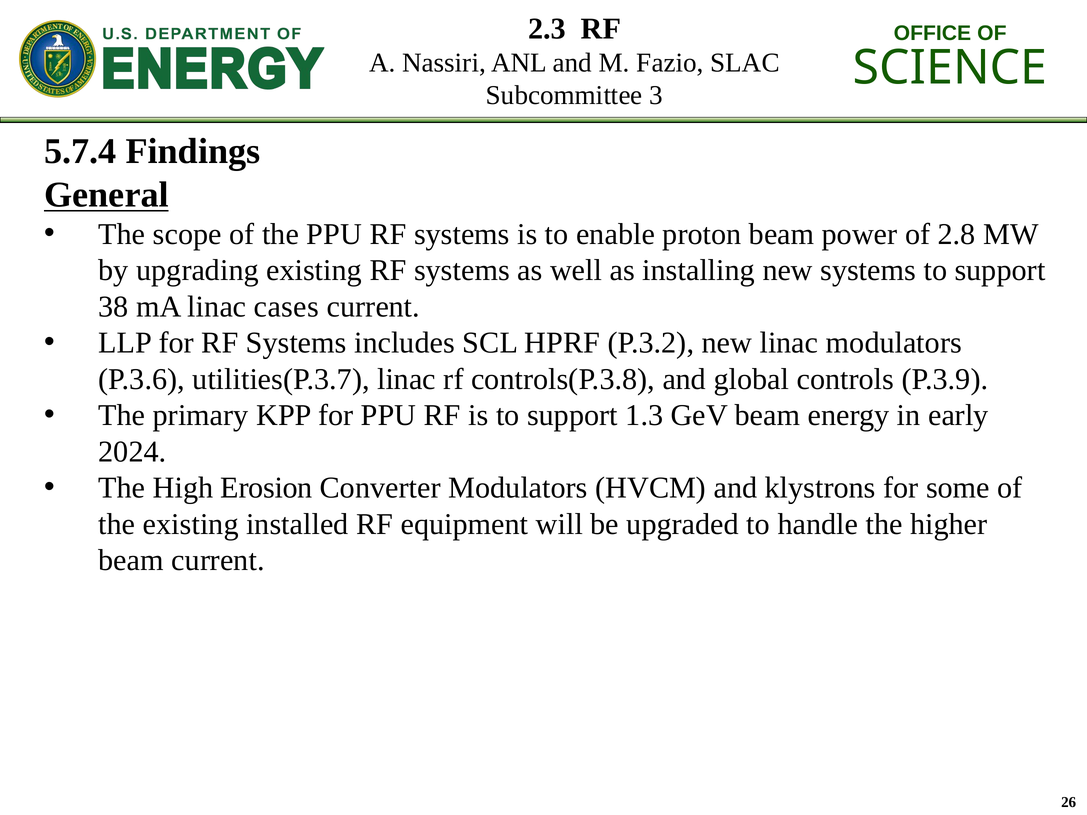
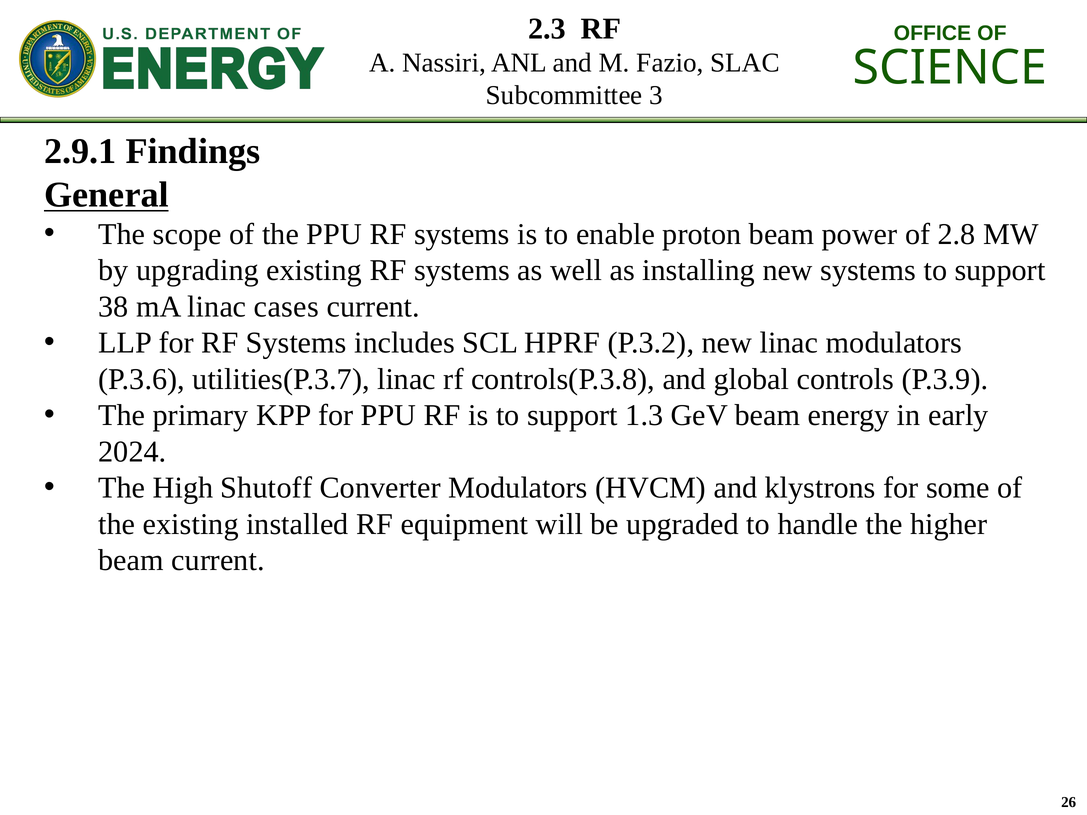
5.7.4: 5.7.4 -> 2.9.1 (80, 151)
Erosion: Erosion -> Shutoff (266, 488)
